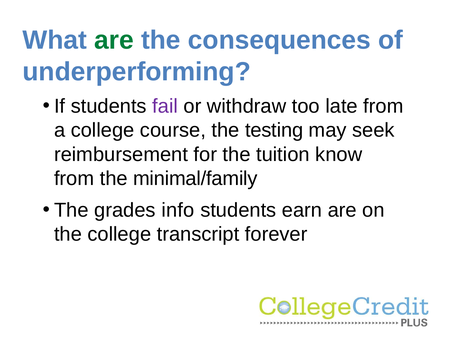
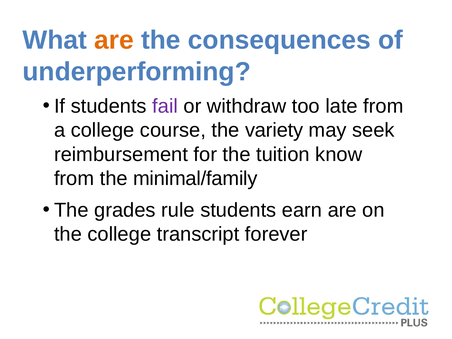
are colour: green -> orange (114, 40)
testing: testing -> variety (274, 130)
info: info -> rule (178, 210)
